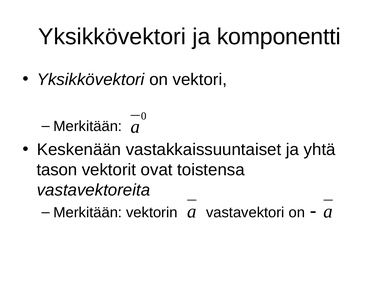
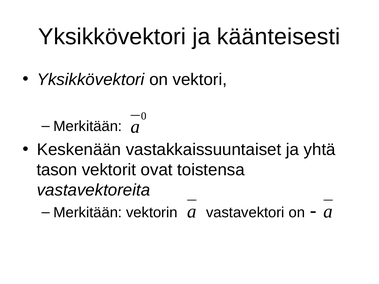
komponentti: komponentti -> käänteisesti (279, 37)
